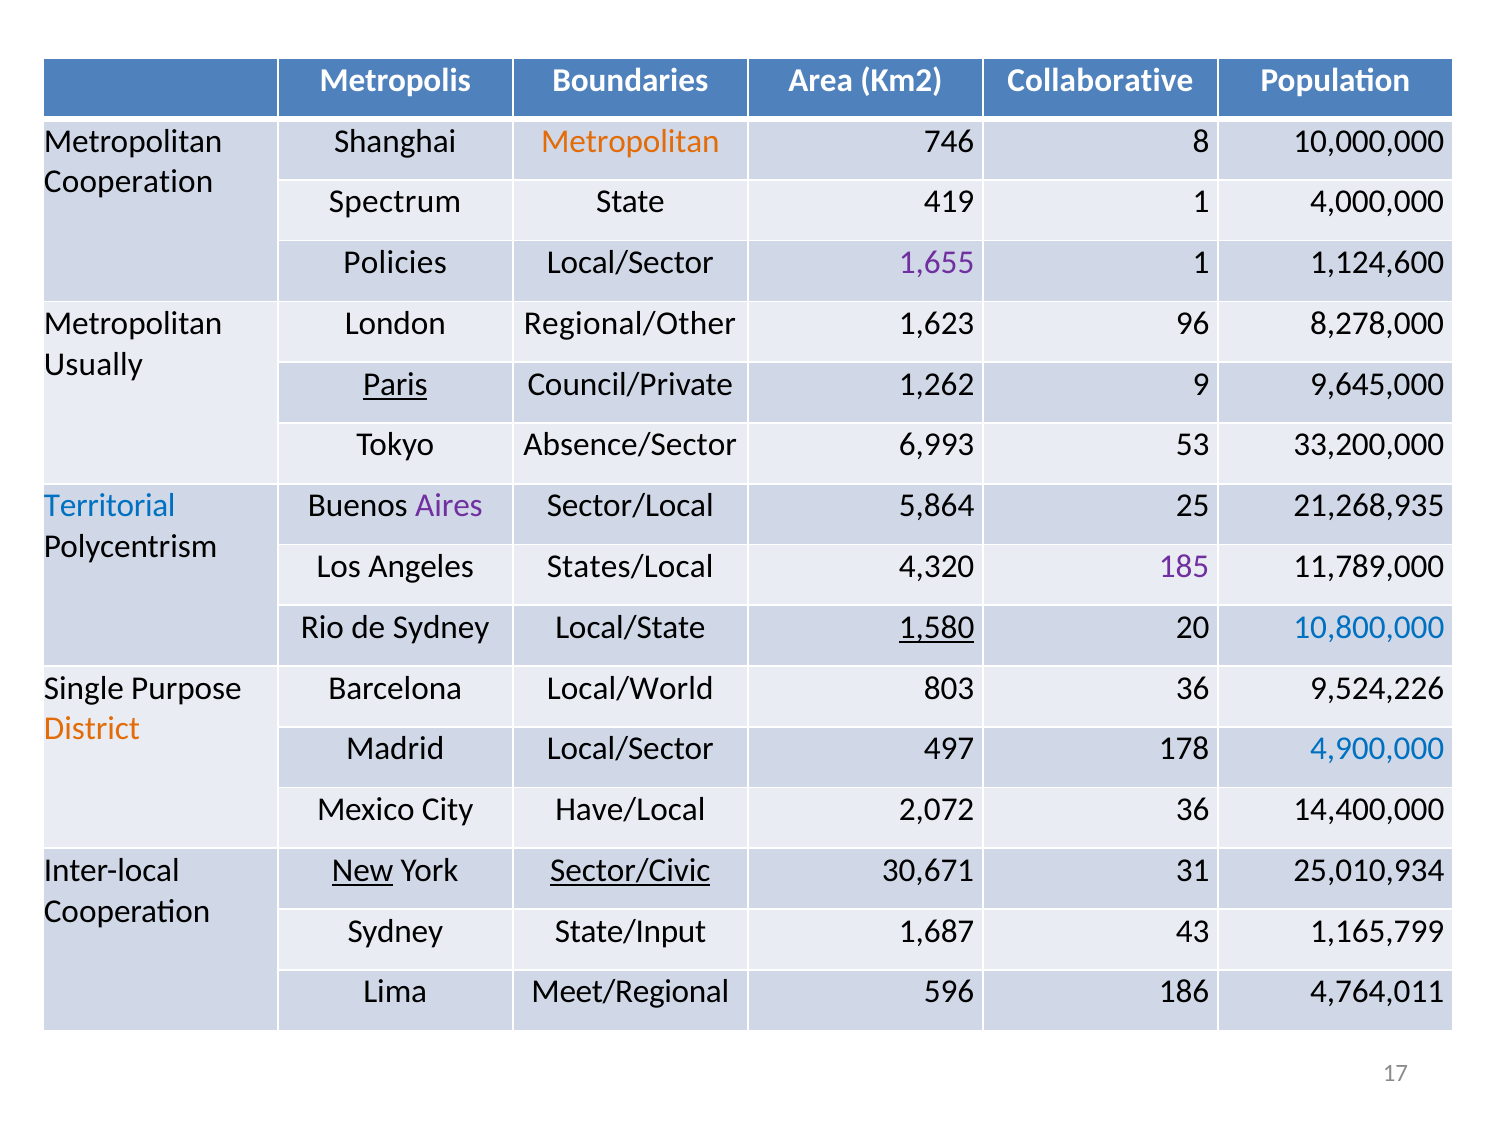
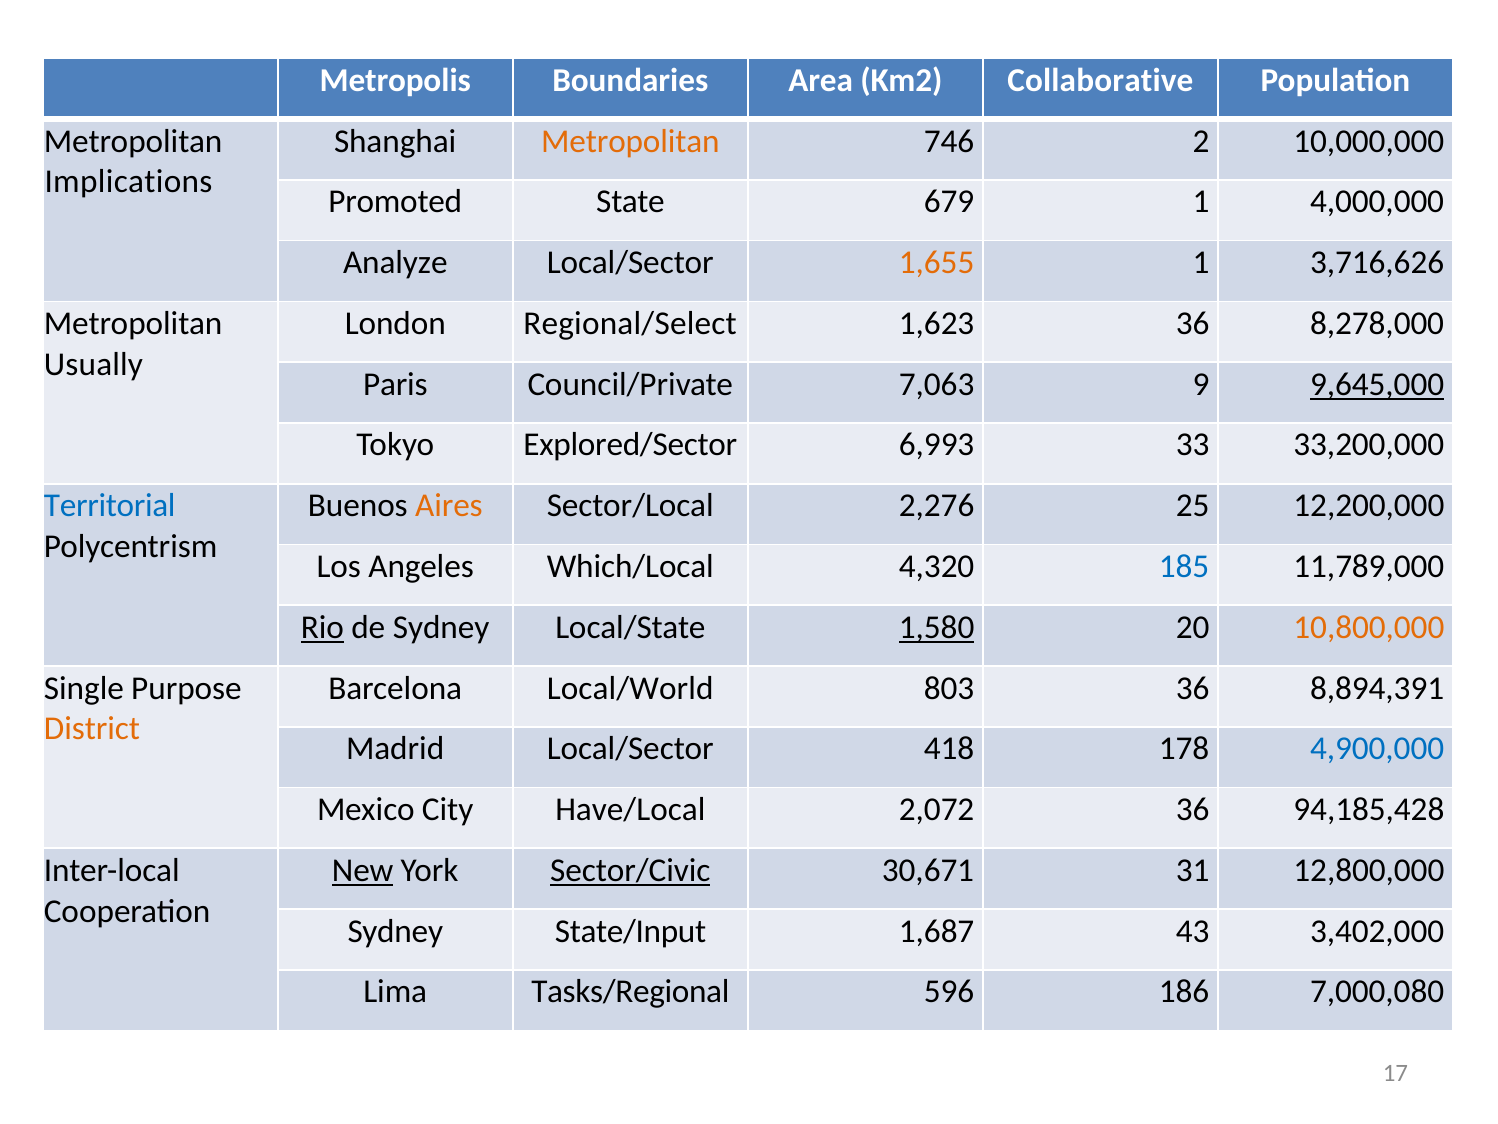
8: 8 -> 2 (1201, 141)
Cooperation: Cooperation -> Implications (129, 182)
Spectrum: Spectrum -> Promoted (395, 202)
419: 419 -> 679 (949, 202)
Policies: Policies -> Analyze (395, 263)
1,655 colour: purple -> orange (937, 263)
1,124,600: 1,124,600 -> 3,716,626 (1377, 263)
Regional/Other: Regional/Other -> Regional/Select (630, 323)
1,623 96: 96 -> 36 (1193, 323)
Paris underline: present -> none (395, 384)
1,262: 1,262 -> 7,063 (937, 384)
9,645,000 underline: none -> present (1377, 384)
Absence/Sector: Absence/Sector -> Explored/Sector (630, 445)
53: 53 -> 33 (1193, 445)
Aires colour: purple -> orange (449, 506)
5,864: 5,864 -> 2,276 (937, 506)
21,268,935: 21,268,935 -> 12,200,000 (1369, 506)
States/Local: States/Local -> Which/Local (630, 566)
185 colour: purple -> blue (1184, 566)
Rio underline: none -> present (322, 627)
10,800,000 colour: blue -> orange (1369, 627)
9,524,226: 9,524,226 -> 8,894,391 (1377, 688)
497: 497 -> 418 (949, 749)
14,400,000: 14,400,000 -> 94,185,428 (1369, 809)
25,010,934: 25,010,934 -> 12,800,000 (1369, 870)
1,165,799: 1,165,799 -> 3,402,000 (1377, 931)
Meet/Regional: Meet/Regional -> Tasks/Regional (630, 992)
4,764,011: 4,764,011 -> 7,000,080 (1377, 992)
